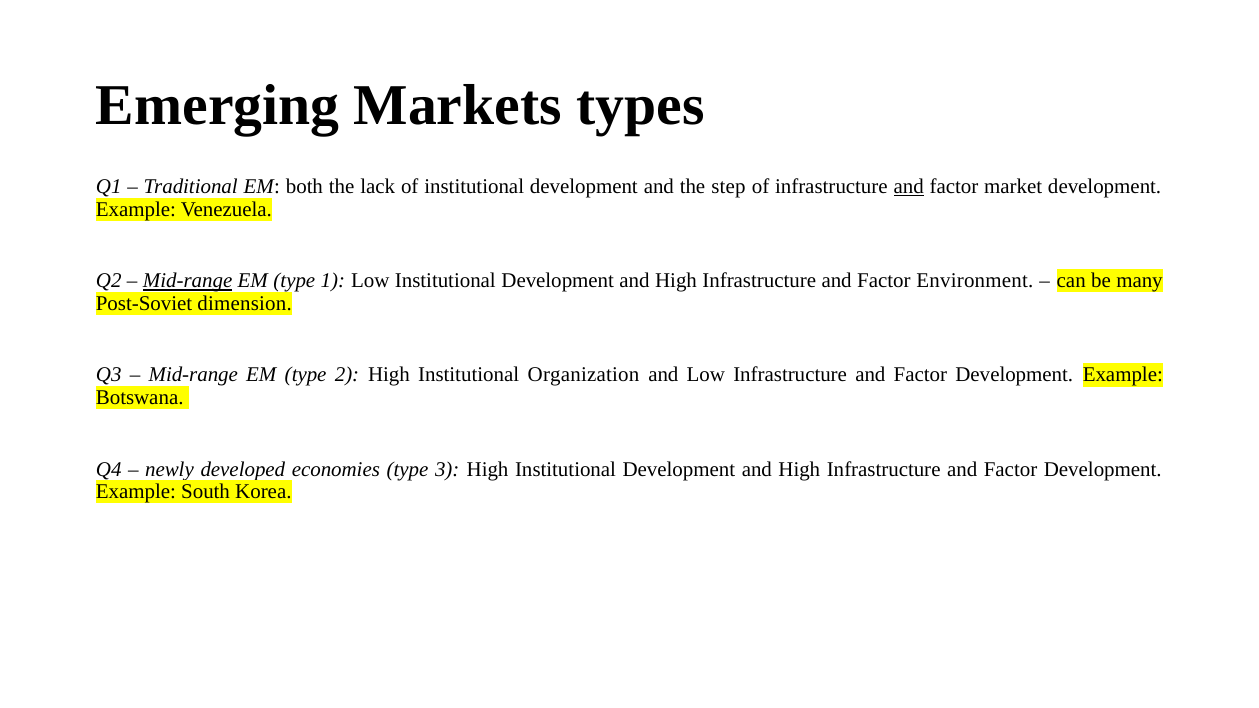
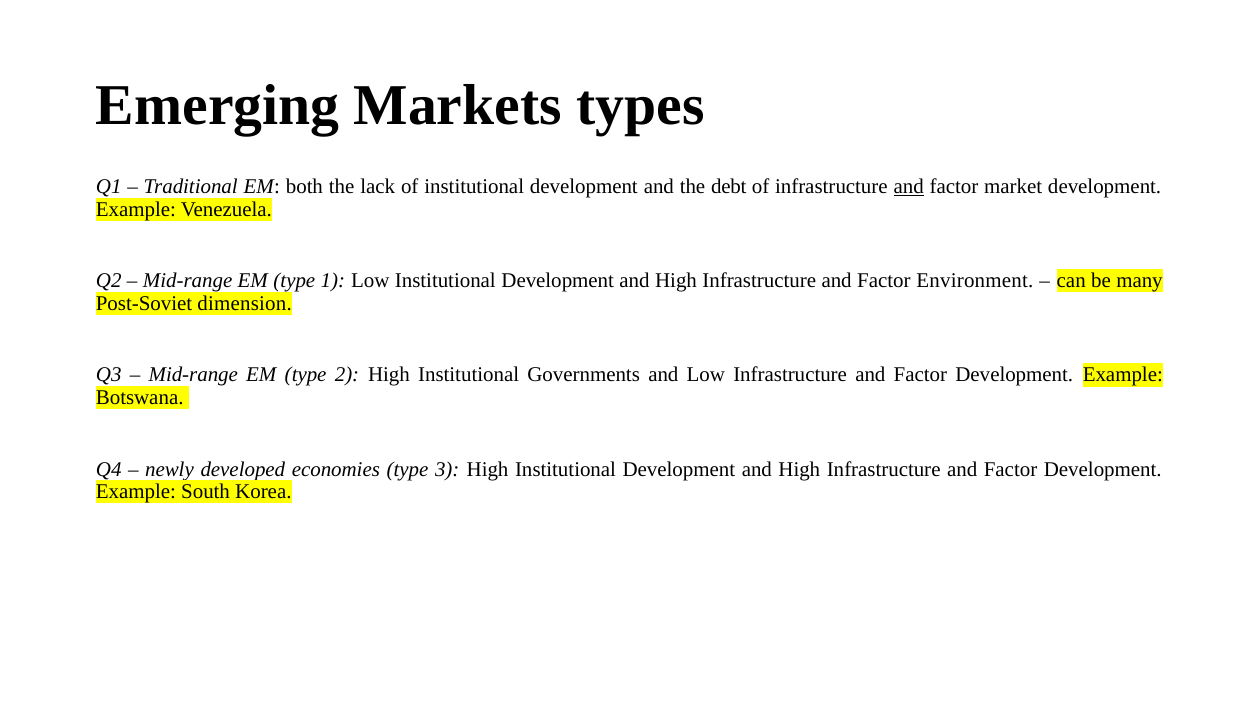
step: step -> debt (729, 187)
Mid-range underline: present -> none (188, 281)
Organization: Organization -> Governments (584, 375)
